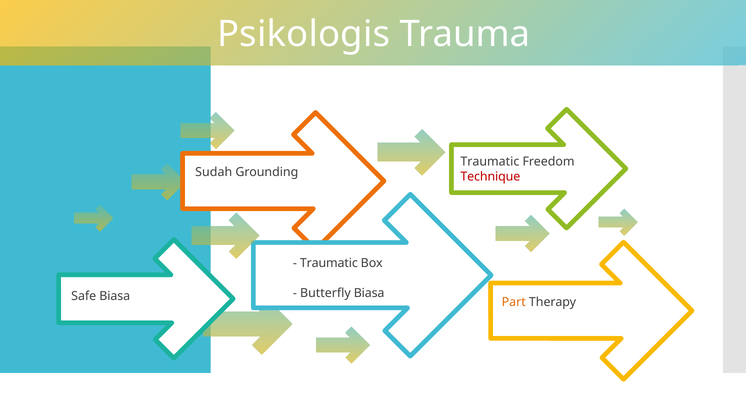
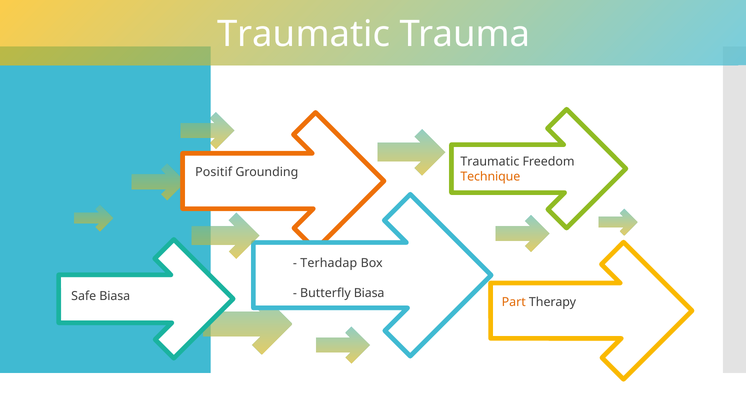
Psikologis: Psikologis -> Traumatic (304, 34)
Sudah: Sudah -> Positif (214, 172)
Technique colour: red -> orange (490, 176)
Traumatic: Traumatic -> Terhadap (329, 263)
